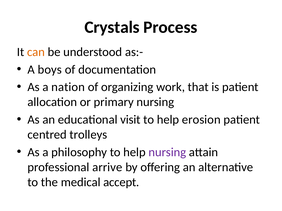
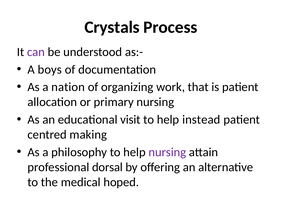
can colour: orange -> purple (36, 52)
erosion: erosion -> instead (201, 120)
trolleys: trolleys -> making (88, 135)
arrive: arrive -> dorsal (107, 168)
accept: accept -> hoped (121, 183)
